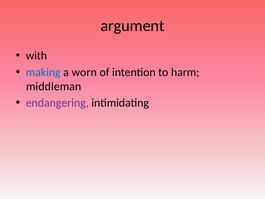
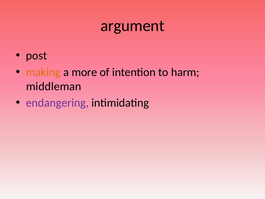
with: with -> post (36, 56)
making colour: blue -> orange (43, 72)
worn: worn -> more (84, 72)
